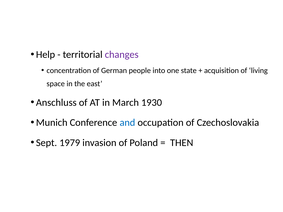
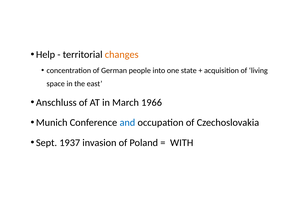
changes colour: purple -> orange (122, 55)
1930: 1930 -> 1966 (152, 103)
1979: 1979 -> 1937 (70, 143)
THEN: THEN -> WITH (182, 143)
